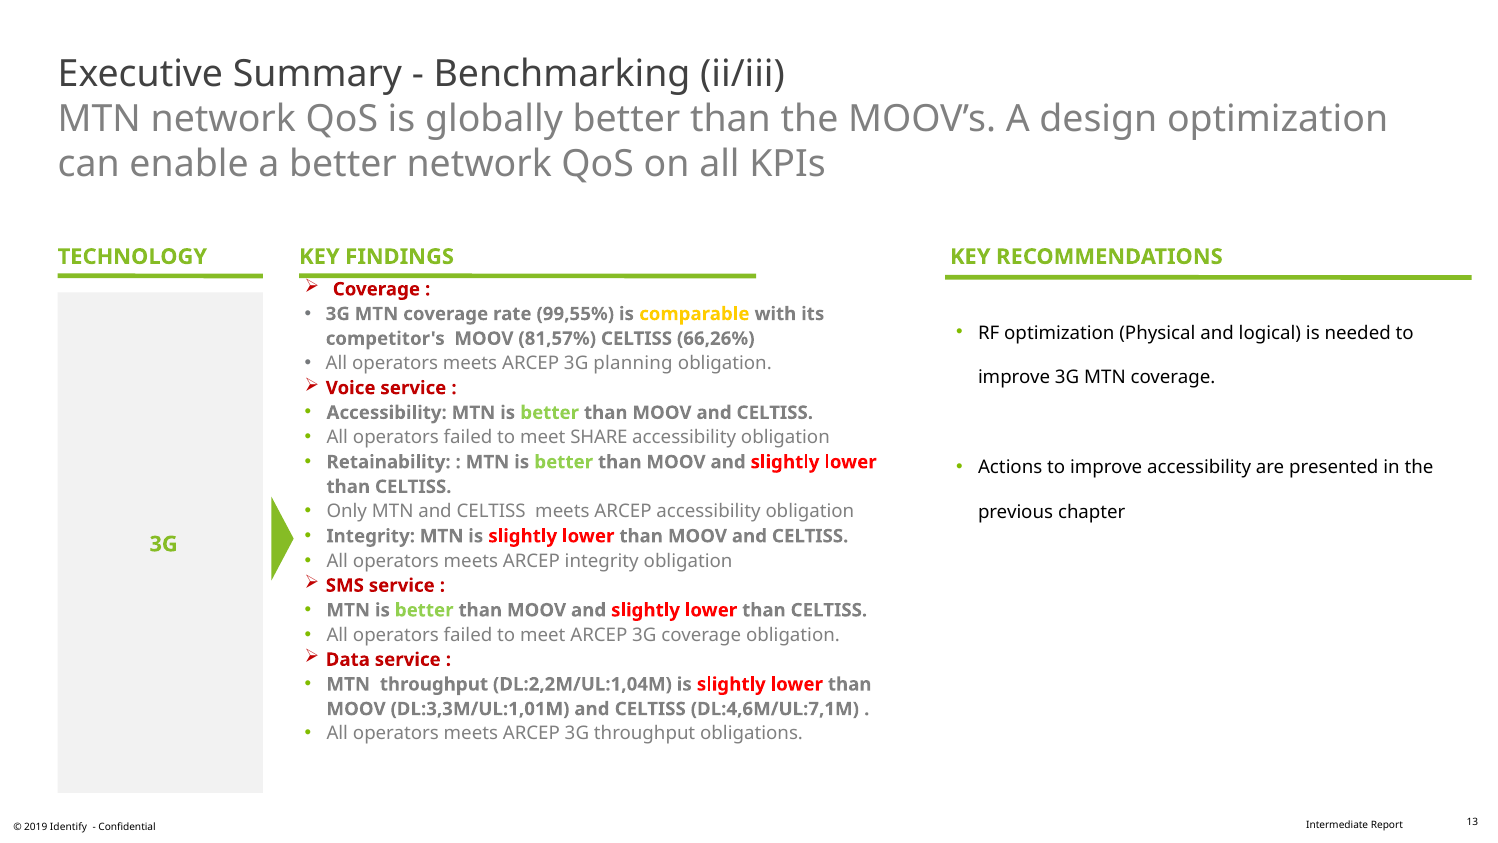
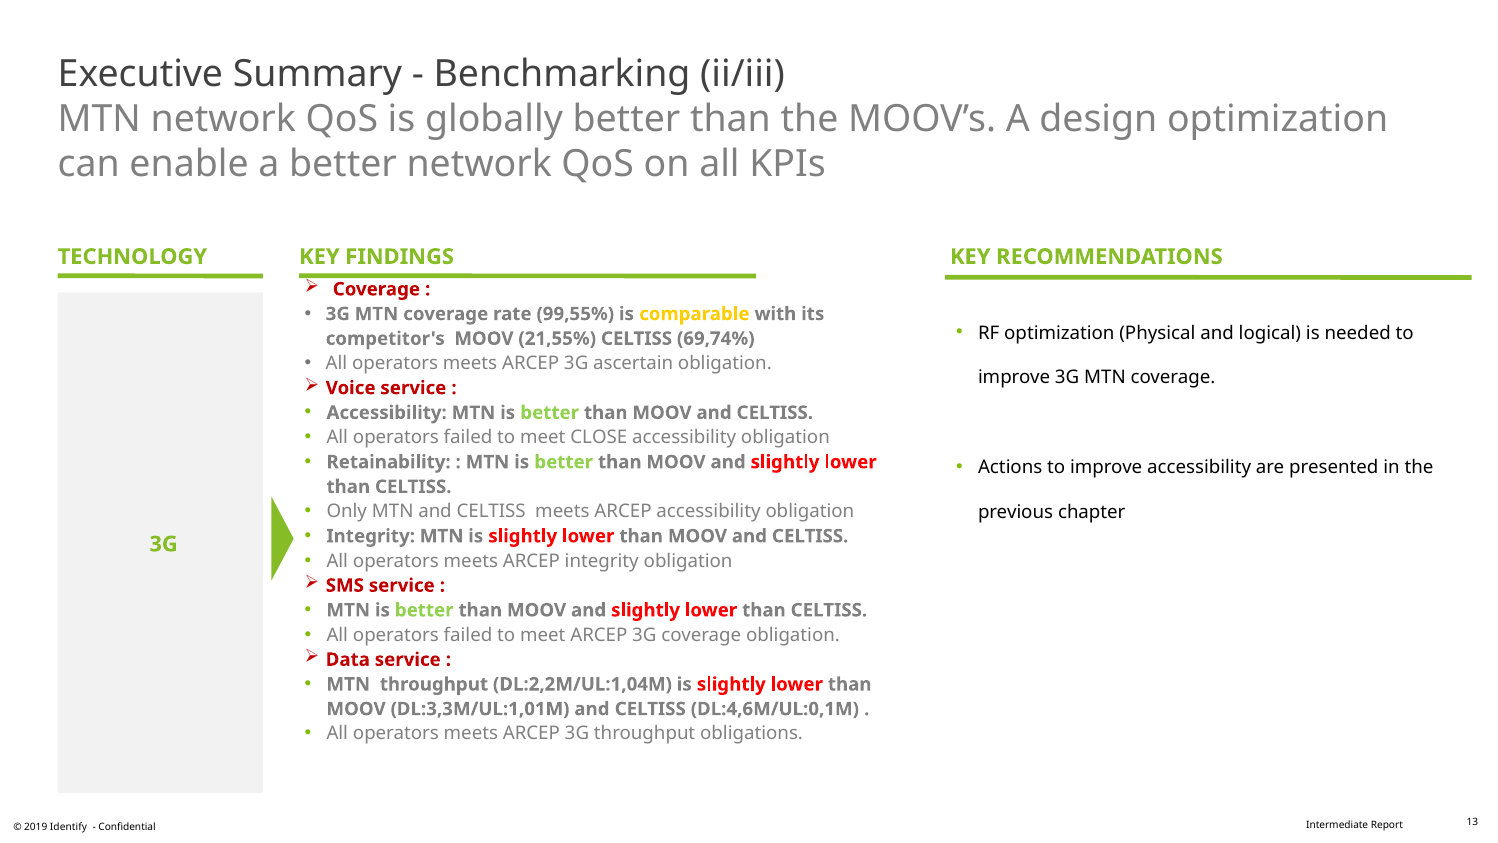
81,57%: 81,57% -> 21,55% (557, 338)
66,26%: 66,26% -> 69,74% (716, 338)
planning: planning -> ascertain (633, 363)
SHARE: SHARE -> CLOSE (599, 437)
DL:4,6M/UL:7,1M: DL:4,6M/UL:7,1M -> DL:4,6M/UL:0,1M (775, 709)
